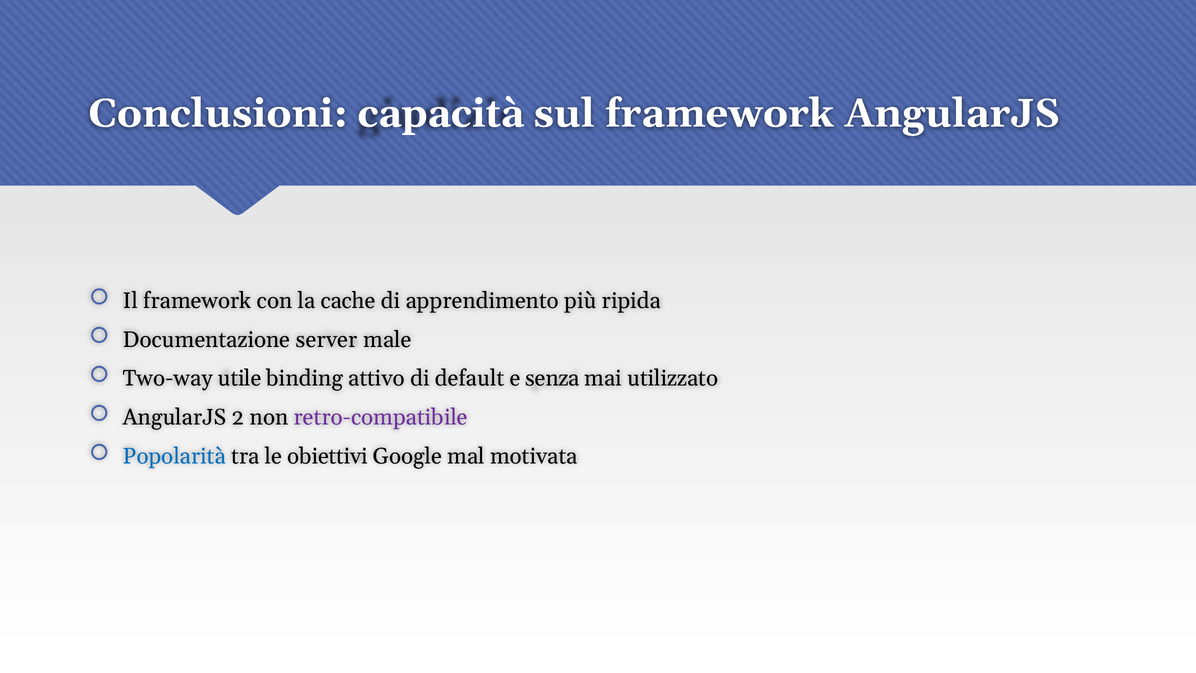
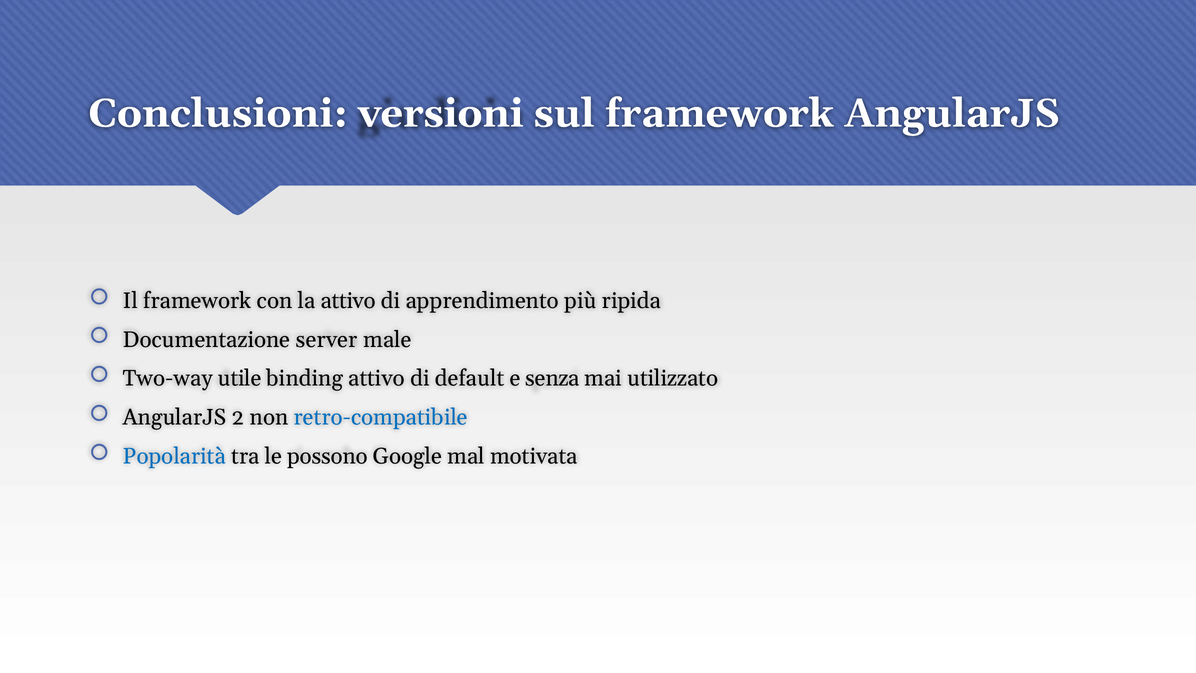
capacità: capacità -> versioni (441, 113)
la cache: cache -> attivo (348, 301)
retro-compatibile colour: purple -> blue (381, 417)
obiettivi: obiettivi -> possono (328, 456)
